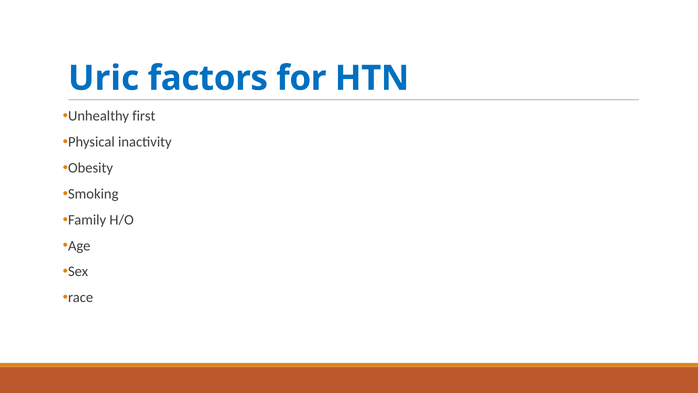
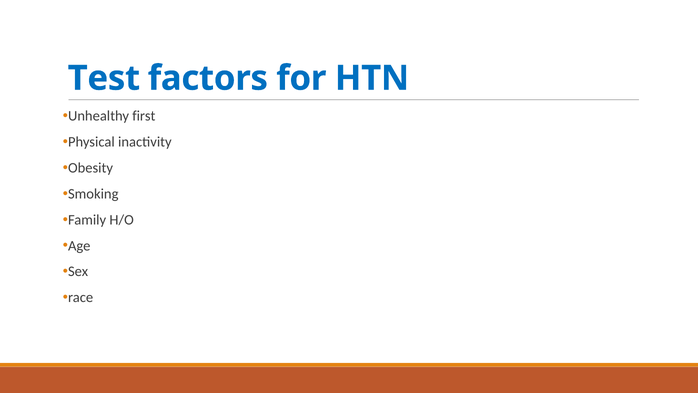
Uric: Uric -> Test (104, 78)
